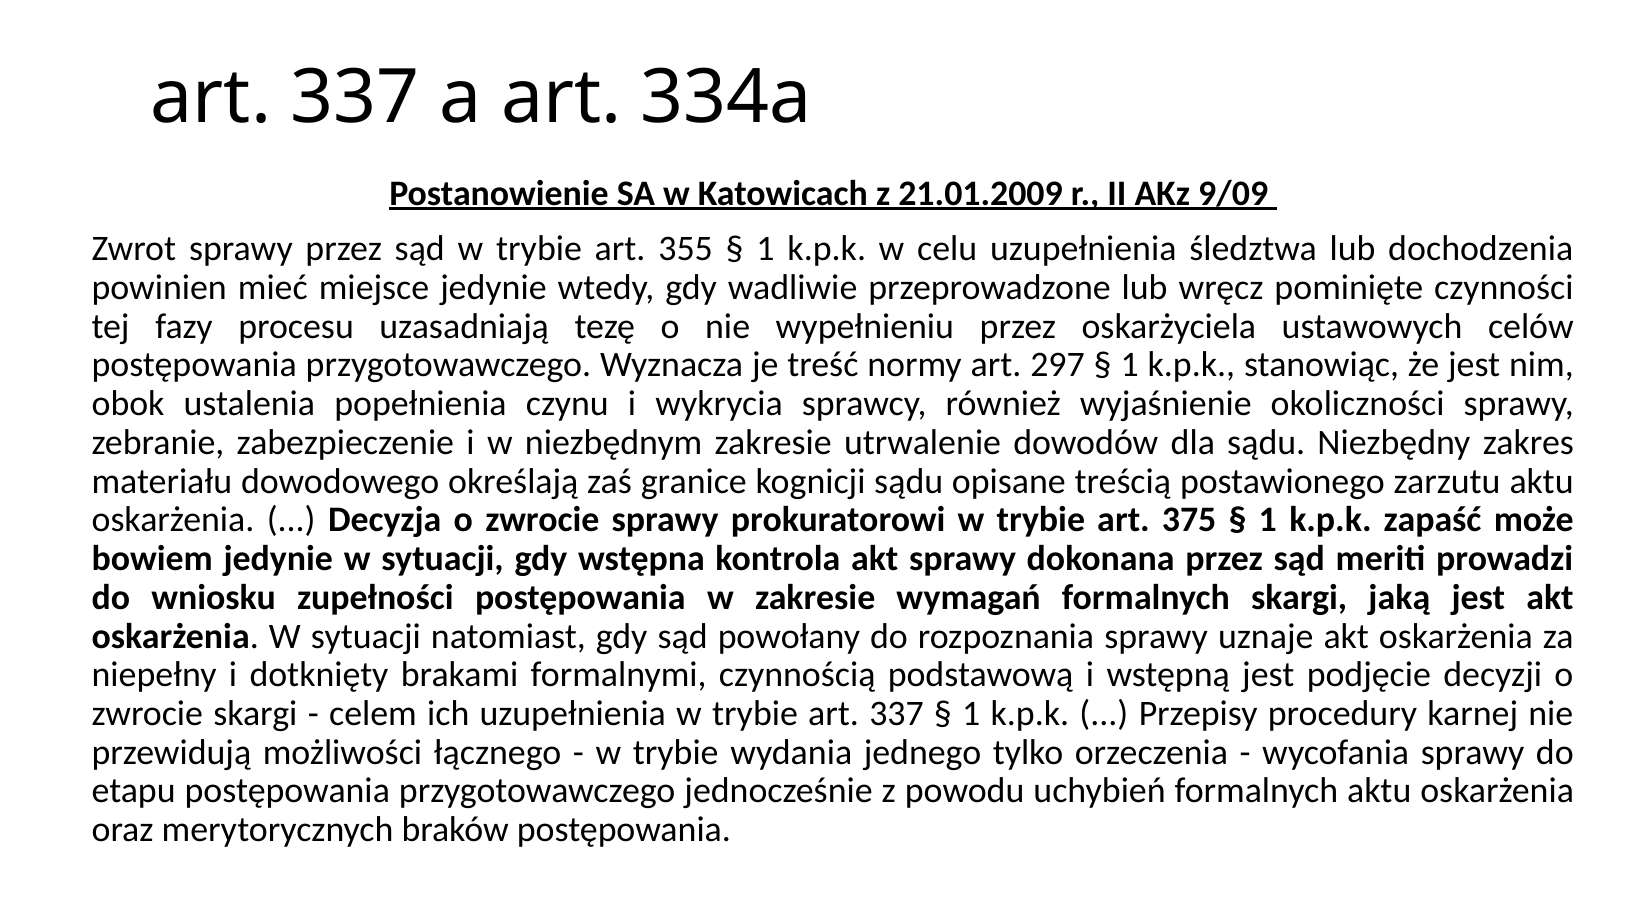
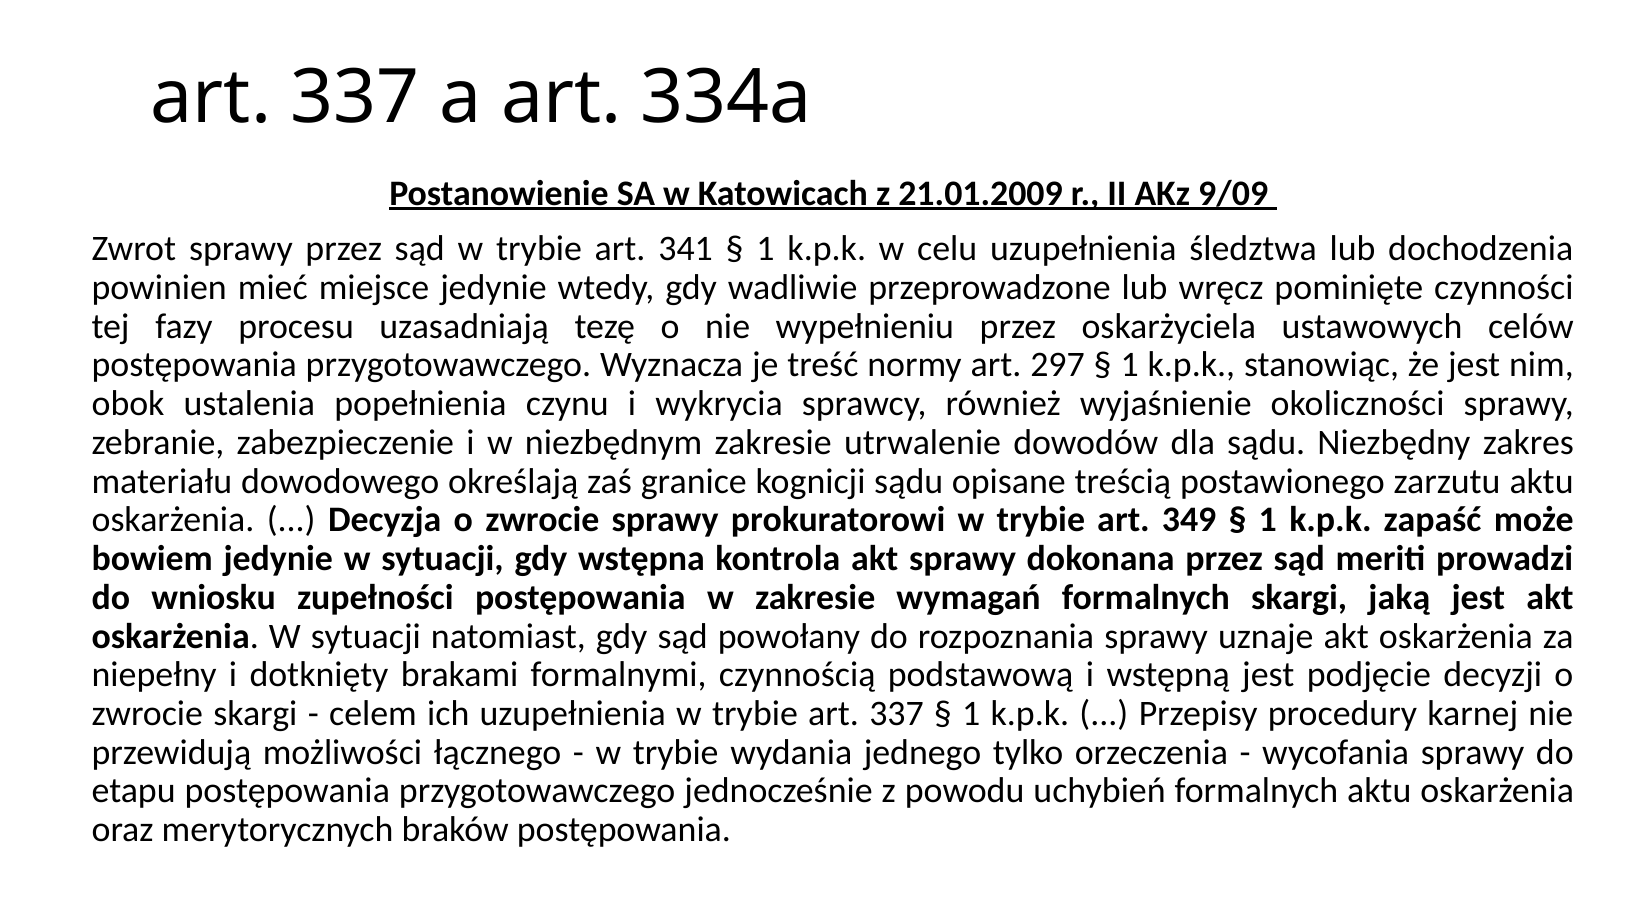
355: 355 -> 341 (686, 249)
375: 375 -> 349 (1189, 520)
